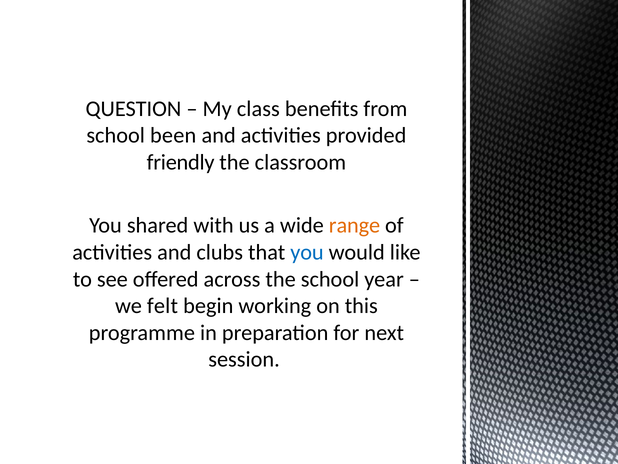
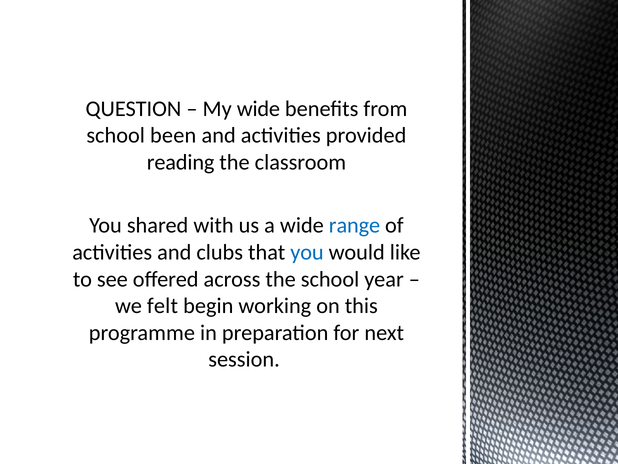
My class: class -> wide (258, 109)
friendly: friendly -> reading (181, 162)
range colour: orange -> blue (354, 225)
